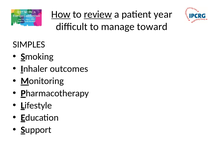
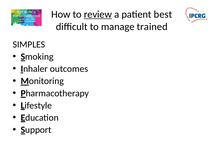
How underline: present -> none (61, 14)
year: year -> best (163, 14)
toward: toward -> trained (152, 27)
